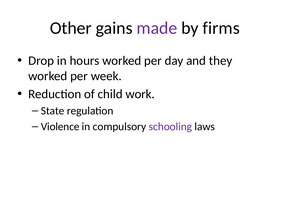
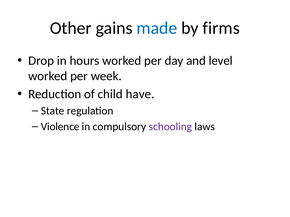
made colour: purple -> blue (157, 28)
they: they -> level (221, 61)
work: work -> have (140, 94)
